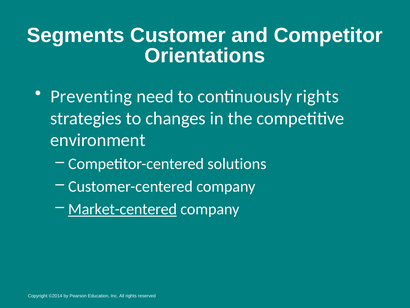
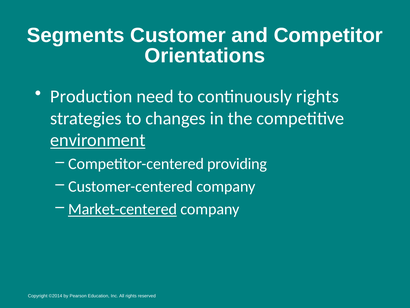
Preventing: Preventing -> Production (91, 96)
environment underline: none -> present (98, 140)
solutions: solutions -> providing (237, 164)
